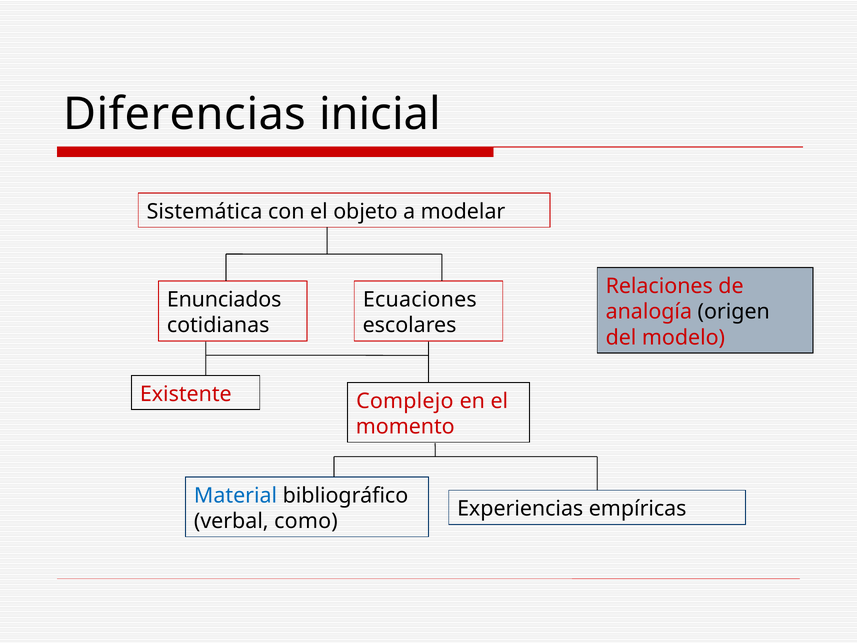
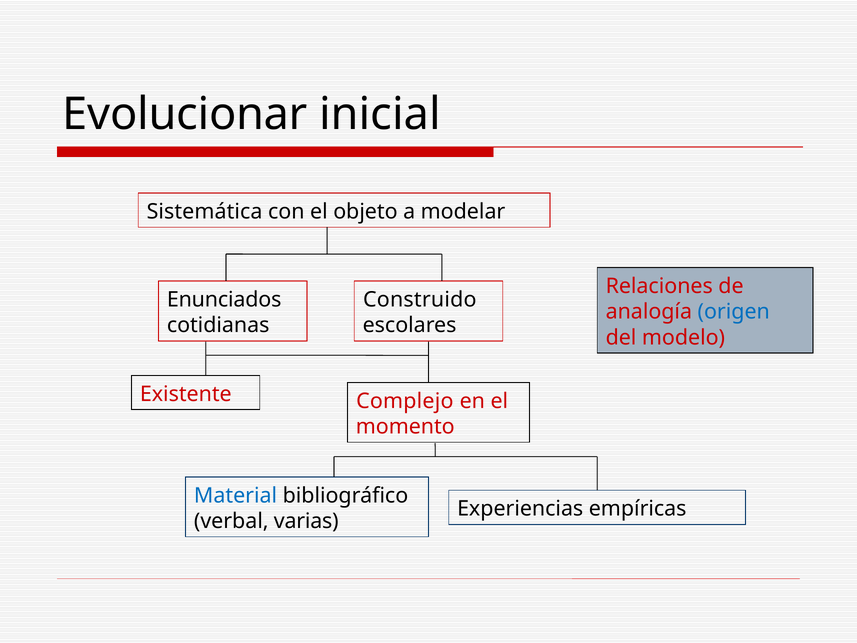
Diferencias: Diferencias -> Evolucionar (185, 114)
Ecuaciones: Ecuaciones -> Construido (420, 299)
origen colour: black -> blue (734, 312)
como: como -> varias (306, 521)
